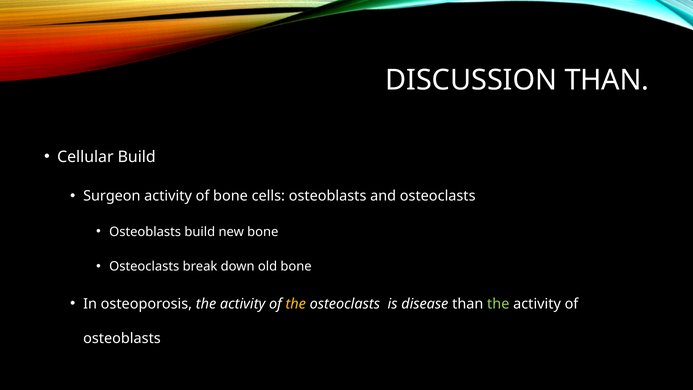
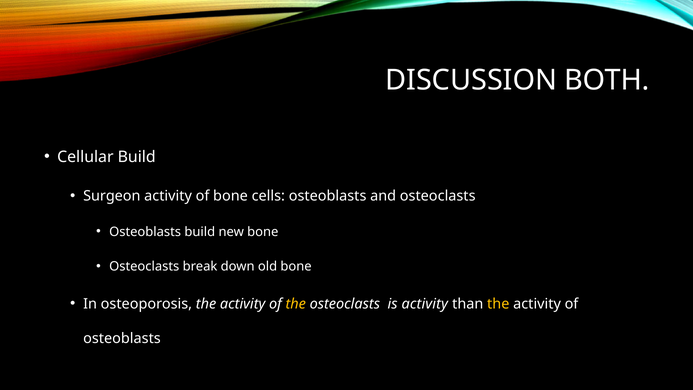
DISCUSSION THAN: THAN -> BOTH (607, 80)
is disease: disease -> activity (425, 304)
the colour: light green -> yellow (498, 304)
